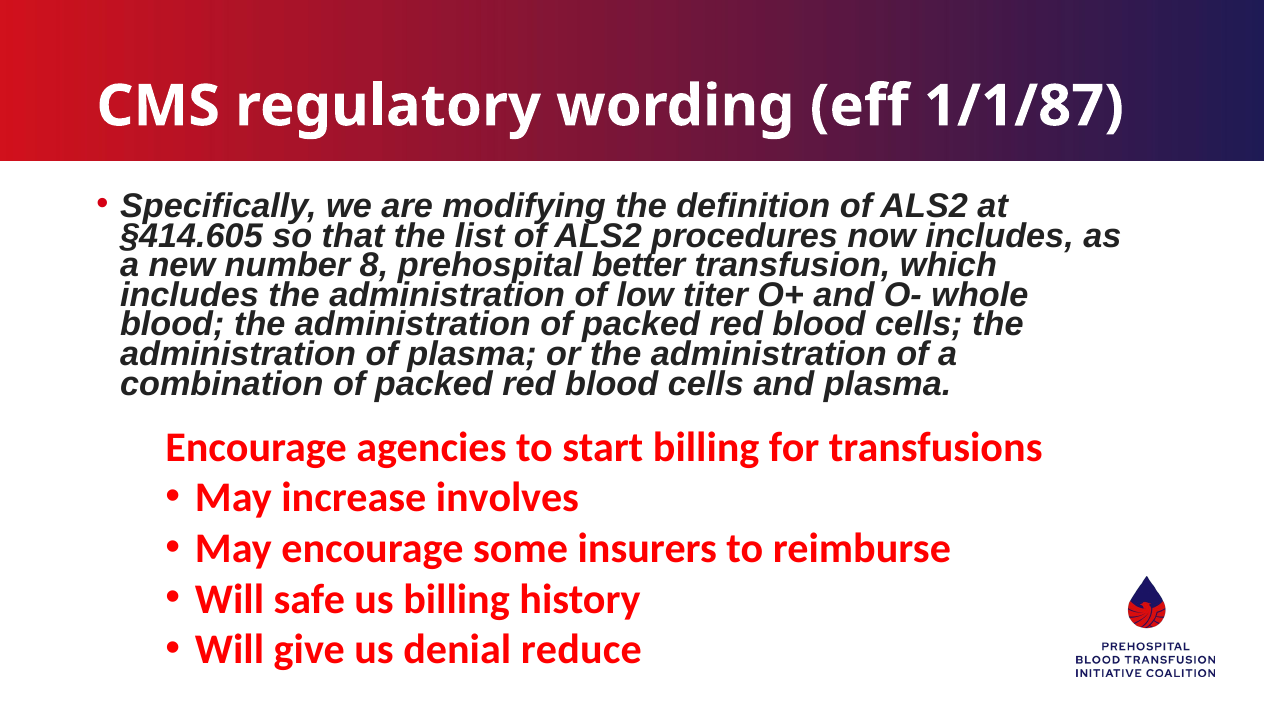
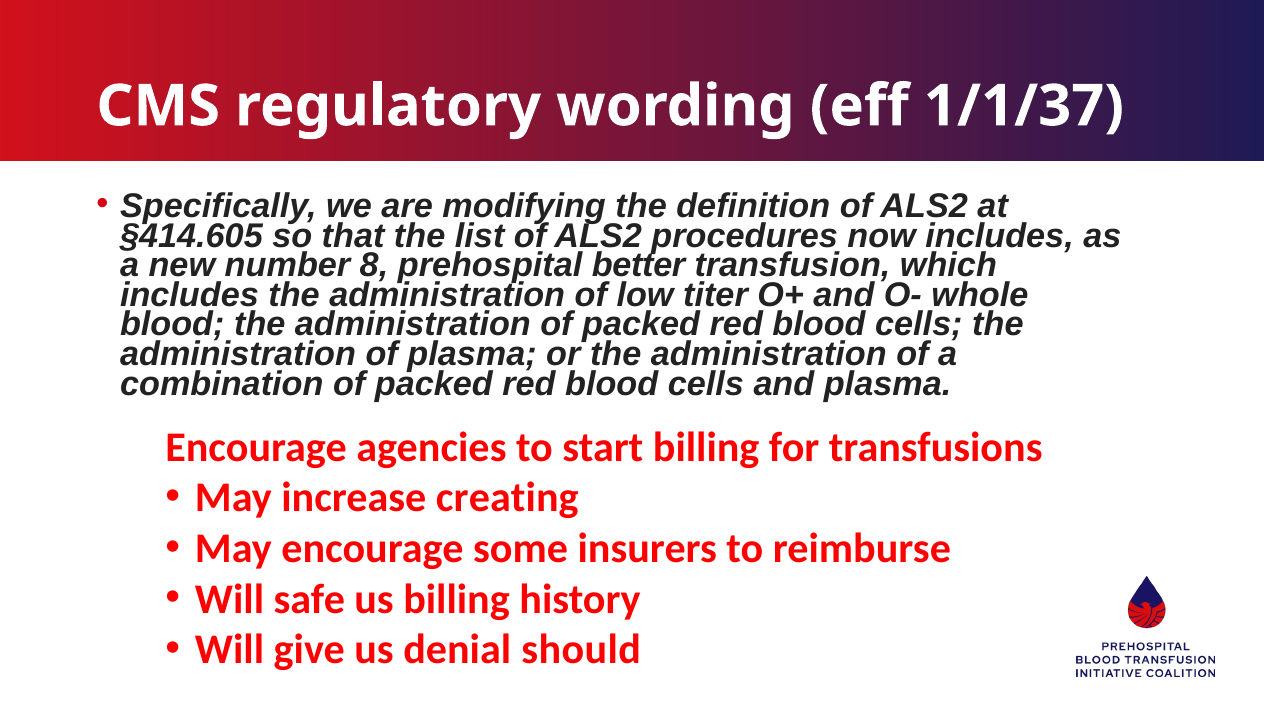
1/1/87: 1/1/87 -> 1/1/37 (1024, 106)
involves: involves -> creating (507, 498)
reduce: reduce -> should (581, 650)
